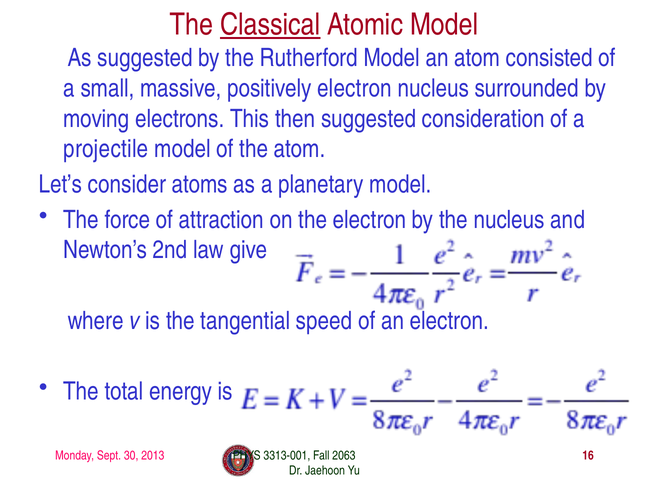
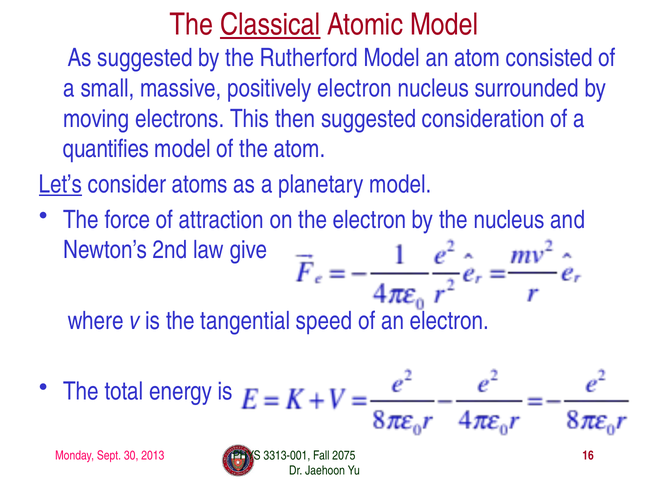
projectile: projectile -> quantifies (106, 149)
Let’s underline: none -> present (61, 184)
2063: 2063 -> 2075 (344, 455)
